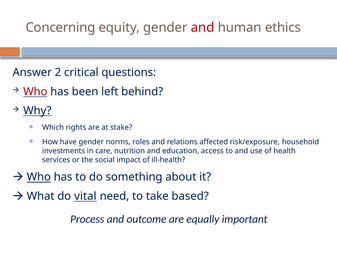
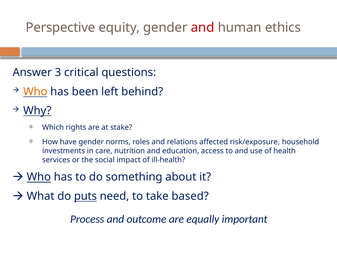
Concerning: Concerning -> Perspective (61, 28)
2: 2 -> 3 (58, 72)
Who colour: red -> orange (35, 91)
vital: vital -> puts (85, 196)
